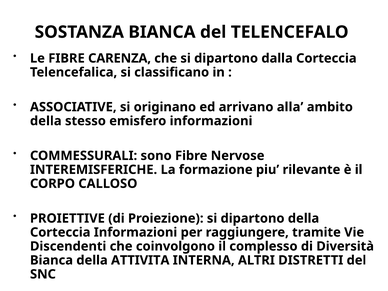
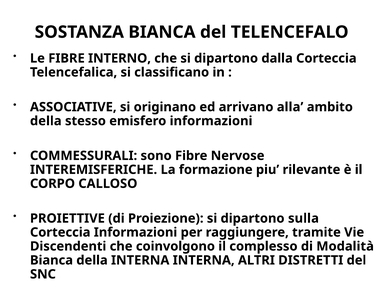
CARENZA: CARENZA -> INTERNO (120, 58)
dipartono della: della -> sulla (303, 218)
Diversità: Diversità -> Modalità (345, 246)
della ATTIVITA: ATTIVITA -> INTERNA (140, 260)
